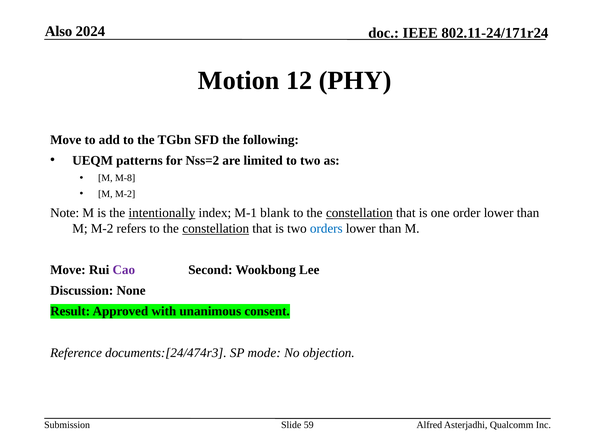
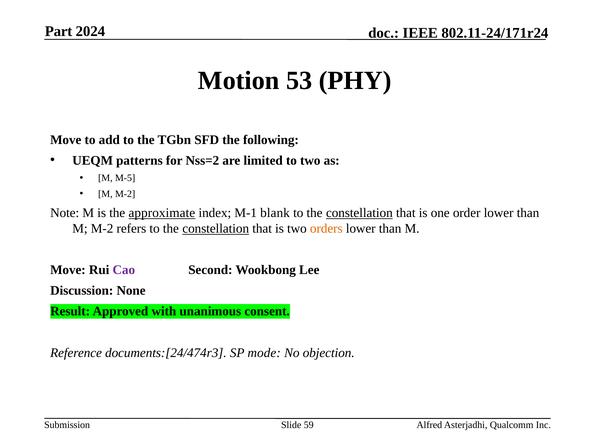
Also: Also -> Part (59, 31)
12: 12 -> 53 (299, 80)
M-8: M-8 -> M-5 (125, 178)
intentionally: intentionally -> approximate (162, 213)
orders colour: blue -> orange (326, 228)
